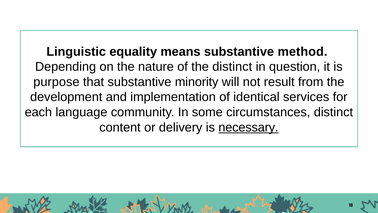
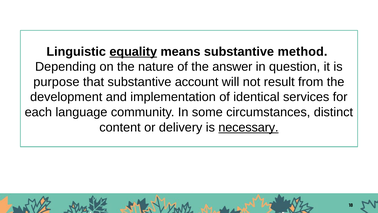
equality underline: none -> present (133, 52)
the distinct: distinct -> answer (232, 67)
minority: minority -> account (197, 82)
